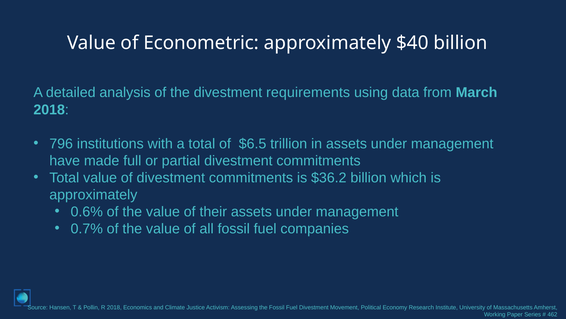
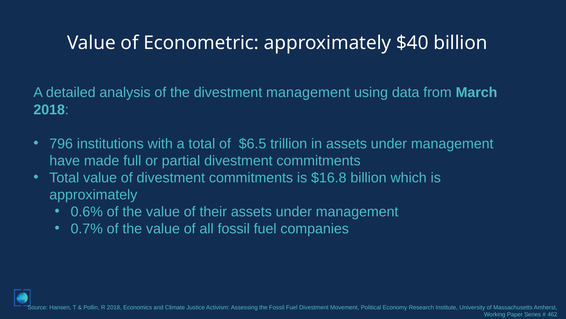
divestment requirements: requirements -> management (308, 92)
$36.2: $36.2 -> $16.8 (329, 177)
